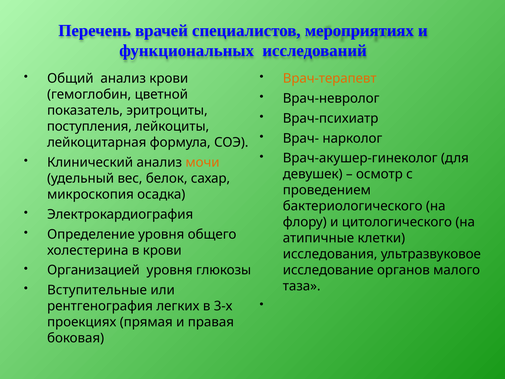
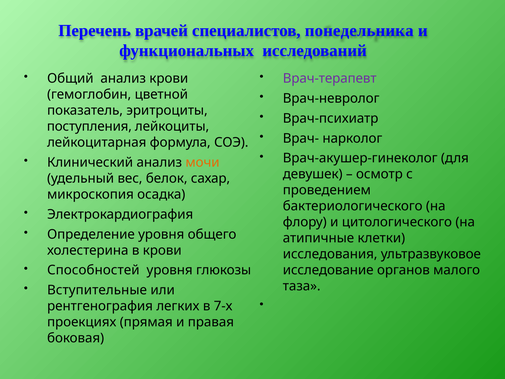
мероприятиях: мероприятиях -> понедельника (359, 31)
Врач-терапевт colour: orange -> purple (330, 78)
Организацией: Организацией -> Способностей (93, 270)
3-х: 3-х -> 7-х (223, 306)
